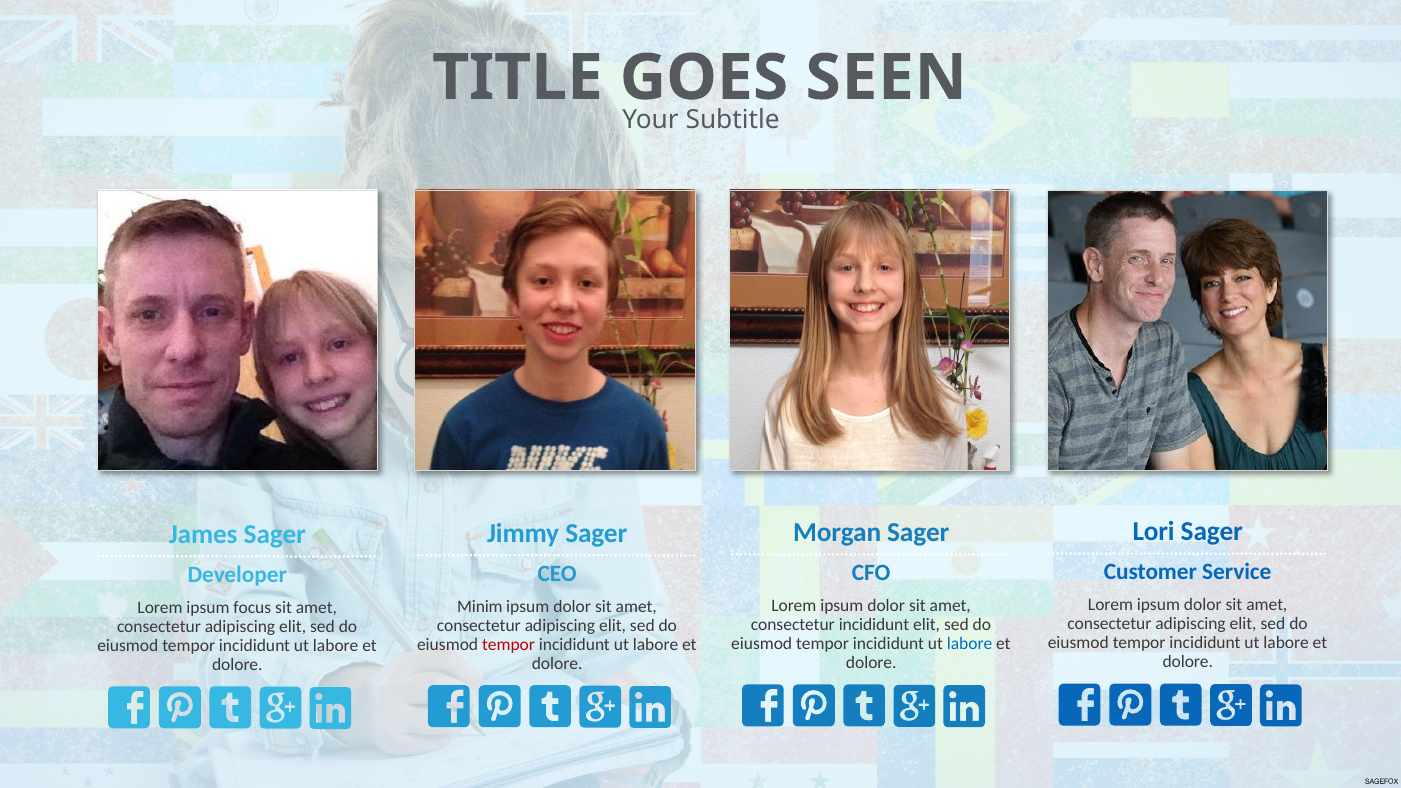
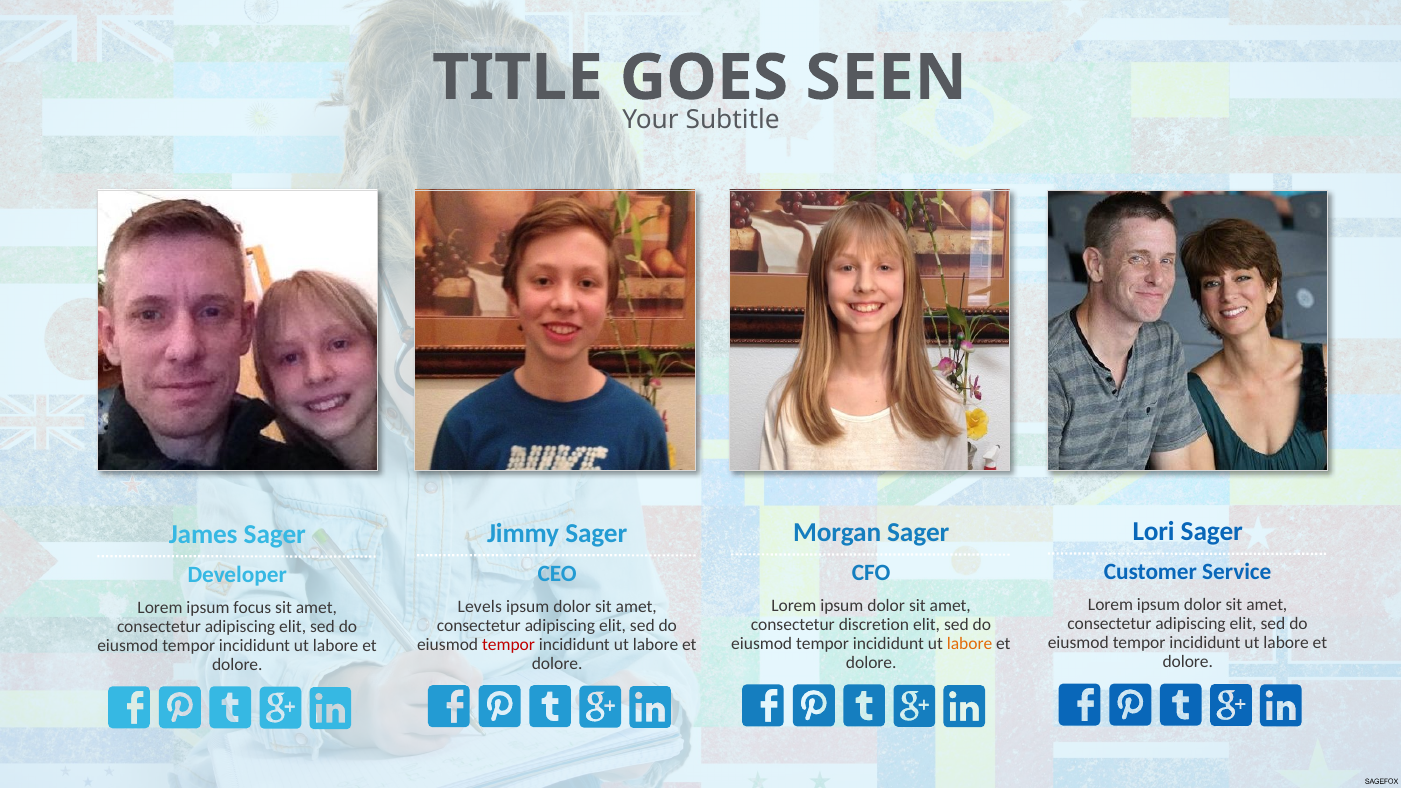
Minim: Minim -> Levels (480, 607)
consectetur incididunt: incididunt -> discretion (874, 625)
labore colour: blue -> orange (970, 644)
